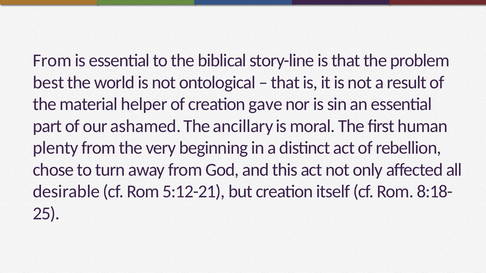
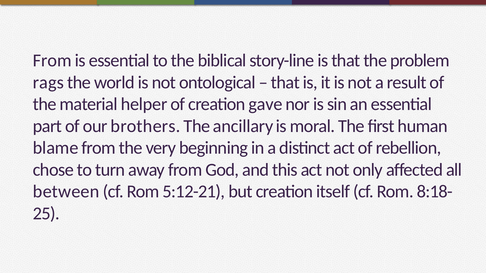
best: best -> rags (48, 82)
ashamed: ashamed -> brothers (145, 126)
plenty: plenty -> blame (56, 148)
desirable: desirable -> between (66, 192)
